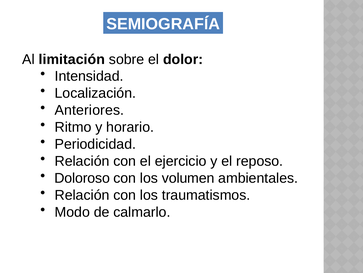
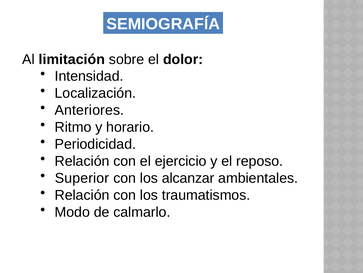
Doloroso: Doloroso -> Superior (82, 178)
volumen: volumen -> alcanzar (188, 178)
